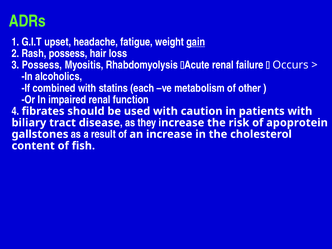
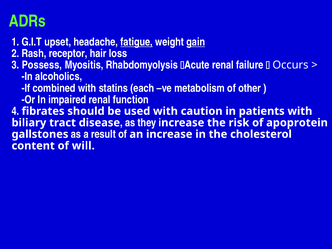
fatigue underline: none -> present (137, 42)
Rash possess: possess -> receptor (68, 54)
fish: fish -> will (83, 146)
